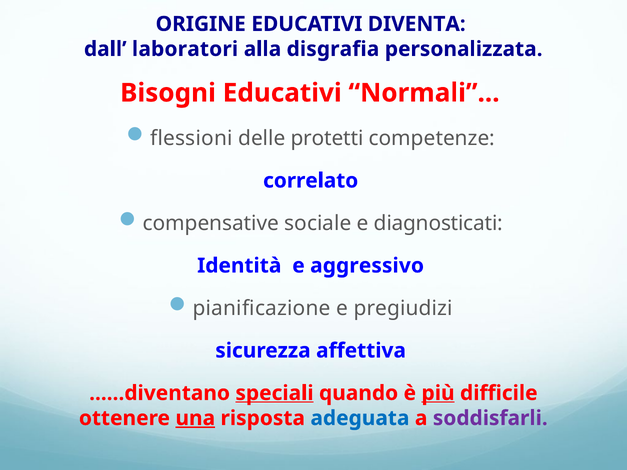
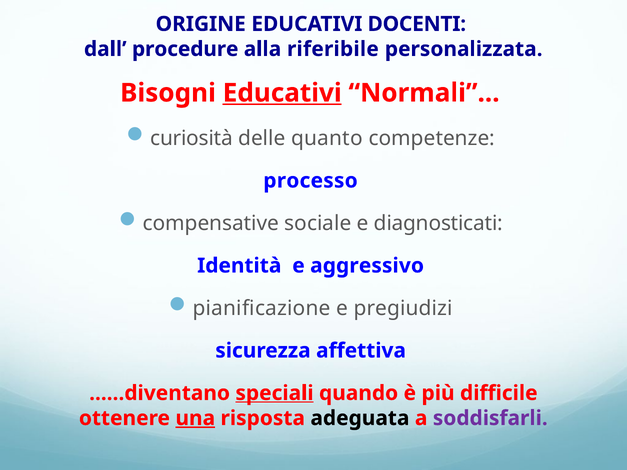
DIVENTA: DIVENTA -> DOCENTI (417, 24)
laboratori: laboratori -> procedure (185, 49)
disgrafia: disgrafia -> riferibile (333, 49)
Educativi underline: none -> present (282, 93)
flessioni: flessioni -> curiosità (192, 138)
protetti: protetti -> quanto (327, 138)
correlato: correlato -> processo (311, 181)
più underline: present -> none (438, 393)
adeguata colour: blue -> black (360, 418)
